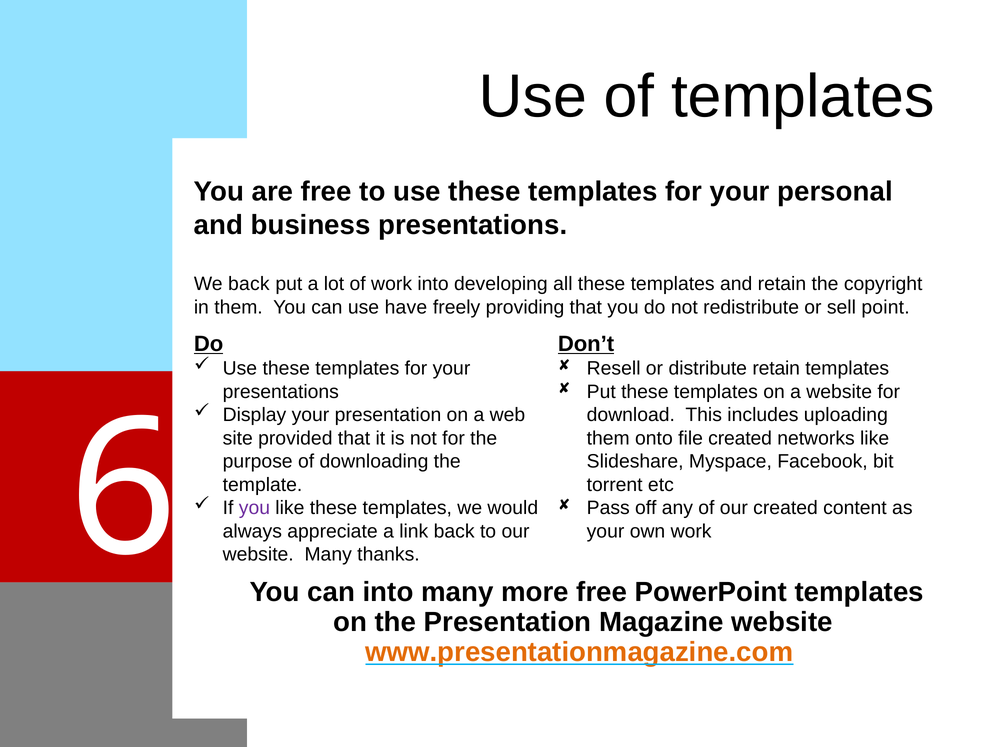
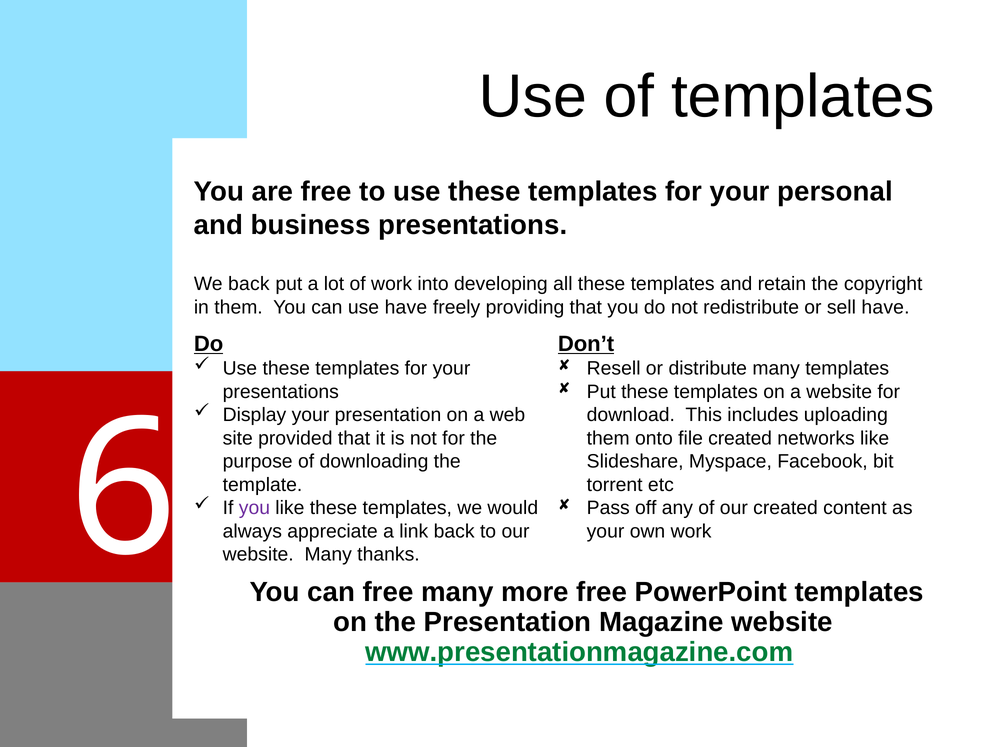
sell point: point -> have (886, 307)
distribute retain: retain -> many (776, 368)
can into: into -> free (388, 592)
www.presentationmagazine.com colour: orange -> green (579, 651)
